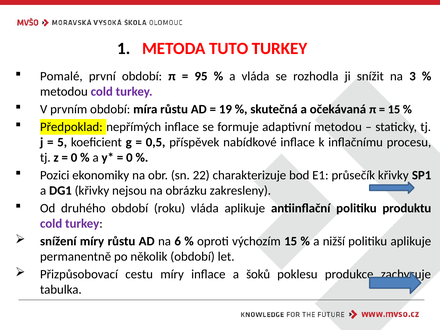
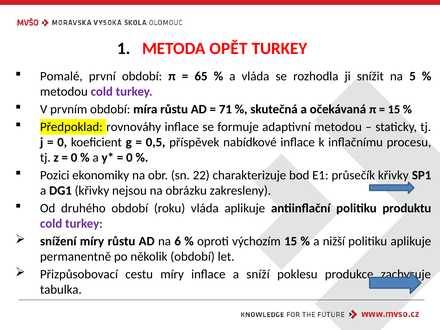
TUTO: TUTO -> OPĚT (229, 48)
95: 95 -> 65 (201, 76)
3: 3 -> 5 (413, 76)
19: 19 -> 71 (225, 109)
nepřímých: nepřímých -> rovnováhy (134, 127)
5: 5 -> 0 (62, 142)
šoků: šoků -> sníží (258, 274)
